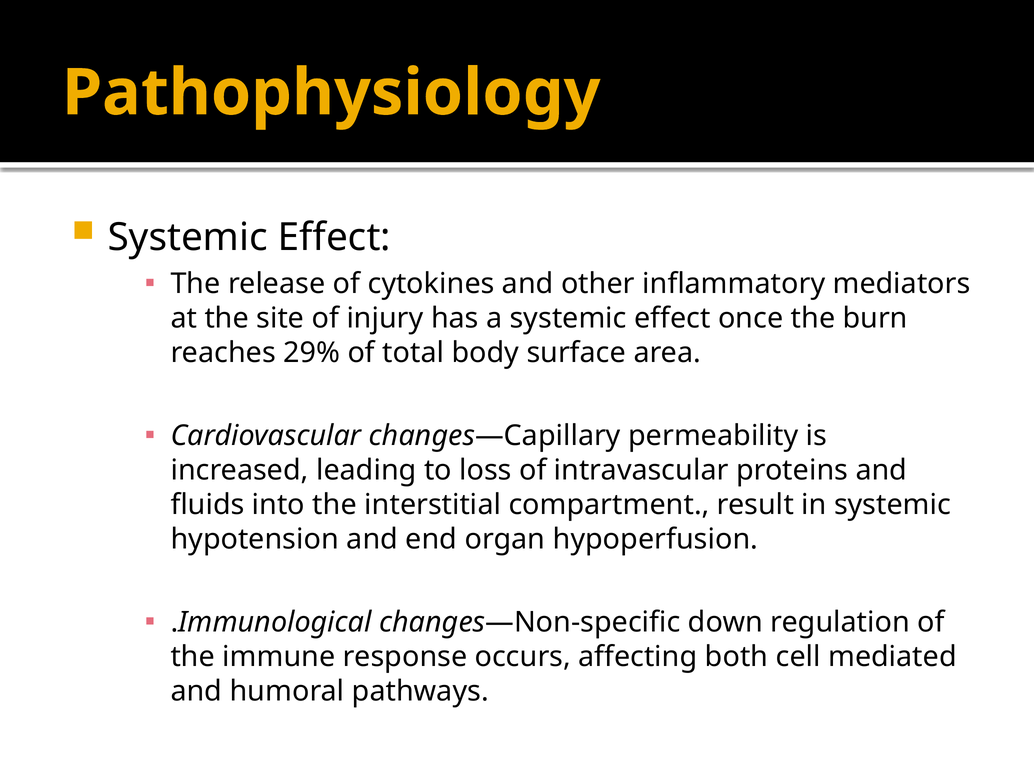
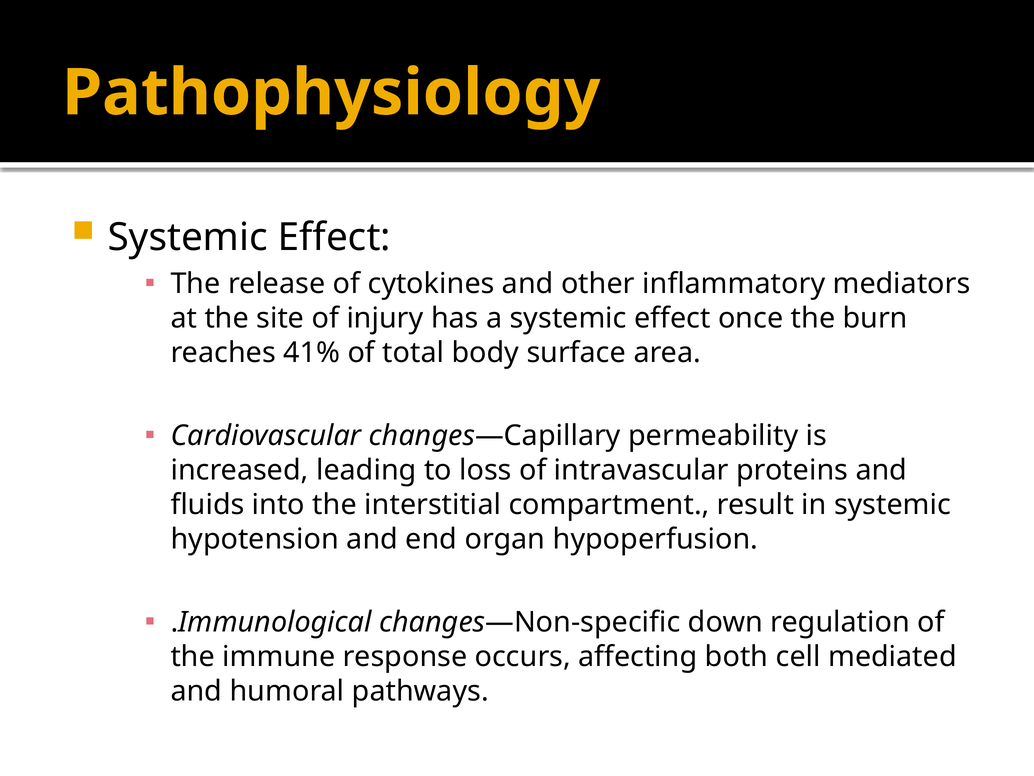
29%: 29% -> 41% (312, 353)
